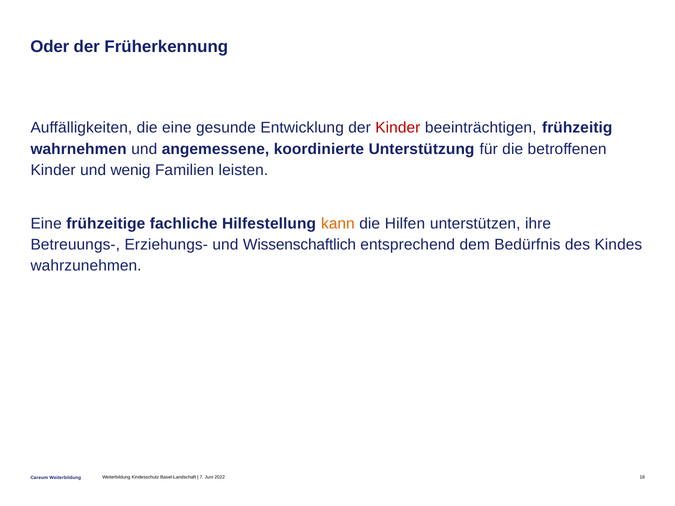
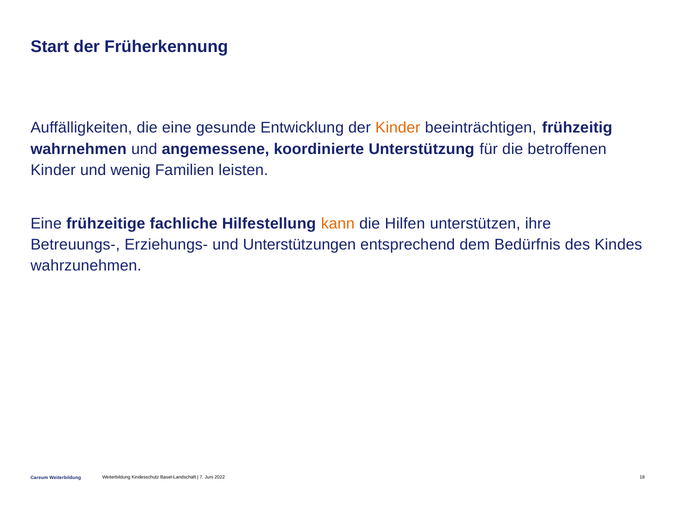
Oder: Oder -> Start (50, 46)
Kinder colour: red -> orange (398, 128)
Wissenschaftlich: Wissenschaftlich -> Unterstützungen (299, 245)
